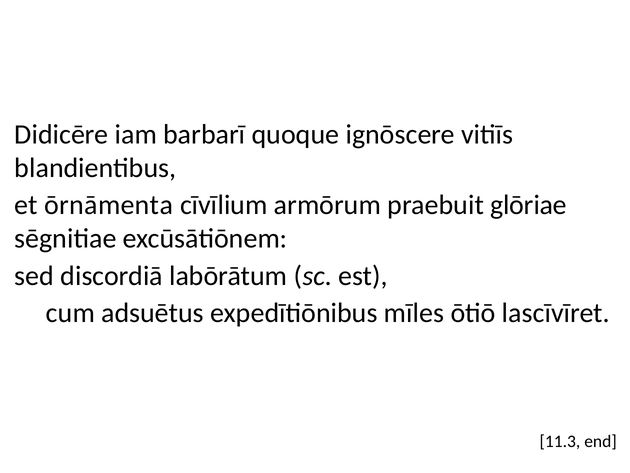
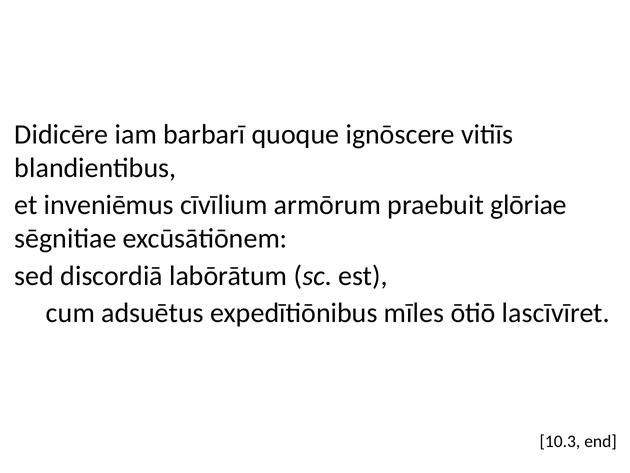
ōrnāmenta: ōrnāmenta -> inveniēmus (109, 205)
11.3: 11.3 -> 10.3 (560, 441)
